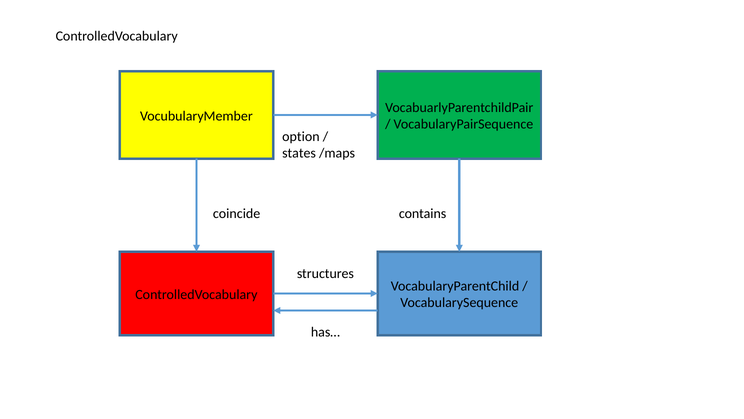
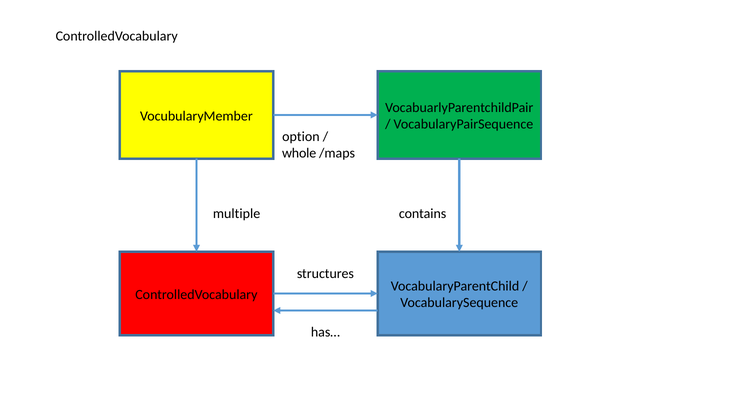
states: states -> whole (299, 153)
coincide: coincide -> multiple (237, 213)
